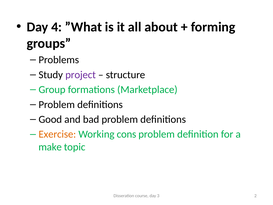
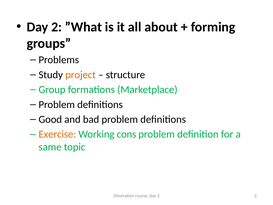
Day 4: 4 -> 2 (57, 27)
project colour: purple -> orange (81, 75)
make: make -> same (50, 147)
